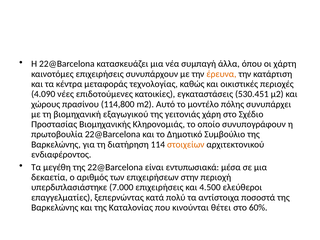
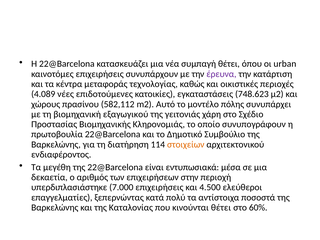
συμπαγή άλλα: άλλα -> θέτει (229, 64)
χάρτη: χάρτη -> urban (285, 64)
έρευνα colour: orange -> purple (221, 74)
4.090: 4.090 -> 4.089 (43, 94)
530.451: 530.451 -> 748.623 (252, 94)
114,800: 114,800 -> 582,112 (118, 104)
